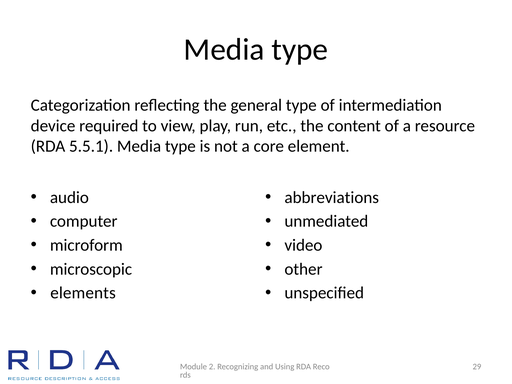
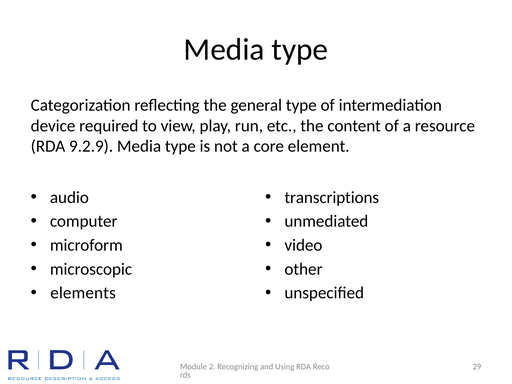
5.5.1: 5.5.1 -> 9.2.9 (91, 146)
abbreviations: abbreviations -> transcriptions (332, 197)
